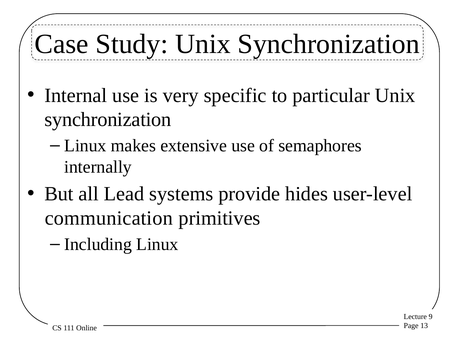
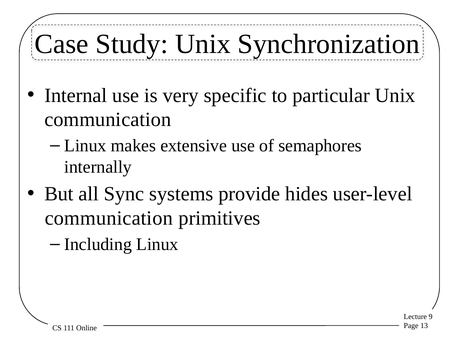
synchronization: synchronization -> communication (108, 120)
Lead: Lead -> Sync (124, 194)
